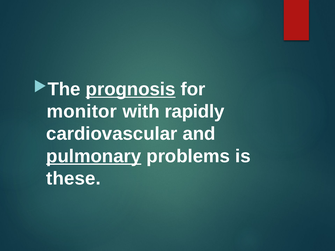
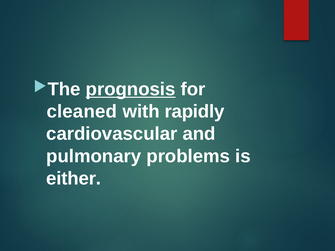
monitor: monitor -> cleaned (82, 112)
pulmonary underline: present -> none (94, 156)
these: these -> either (74, 179)
